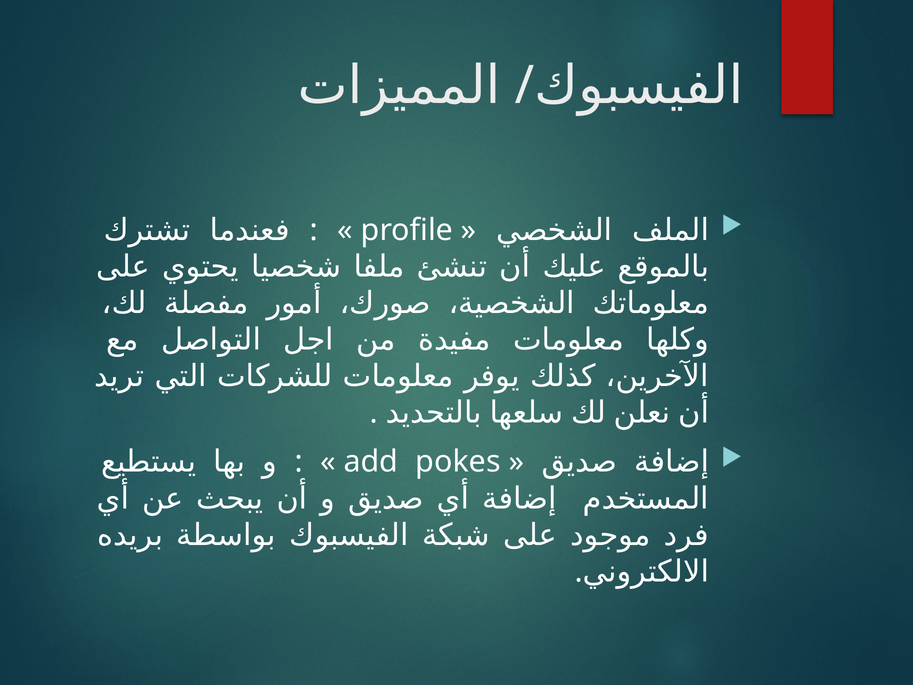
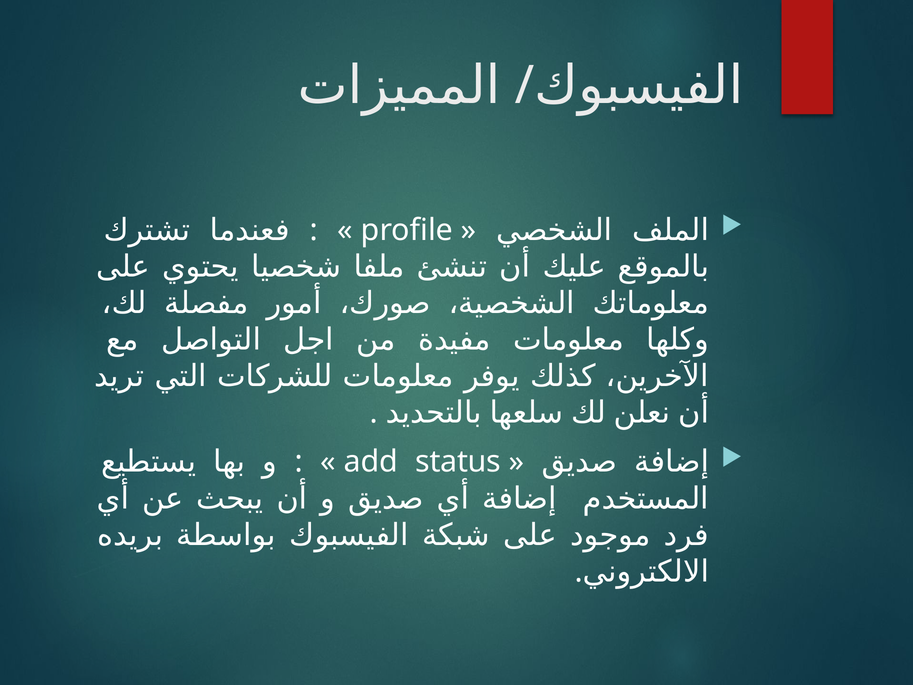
pokes: pokes -> status (458, 462)
